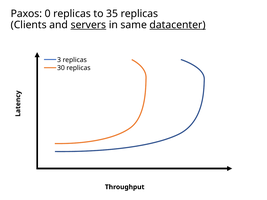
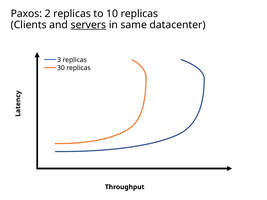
0: 0 -> 2 (48, 14)
35: 35 -> 10 (112, 14)
datacenter underline: present -> none (178, 25)
